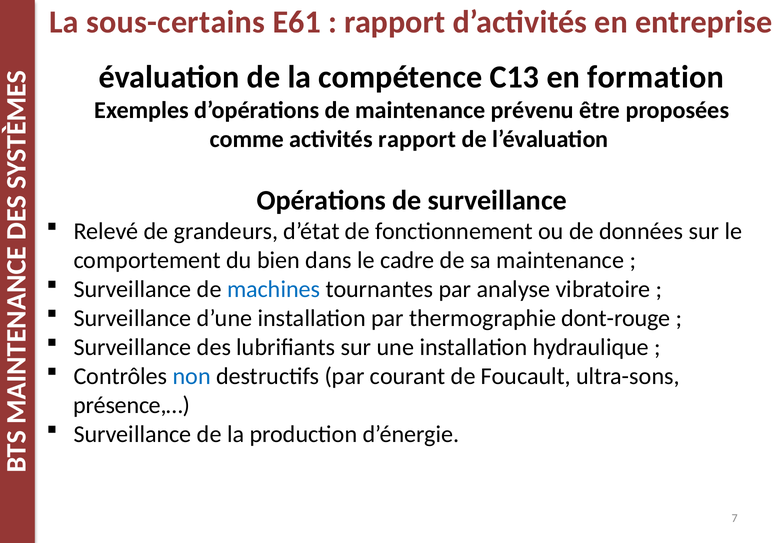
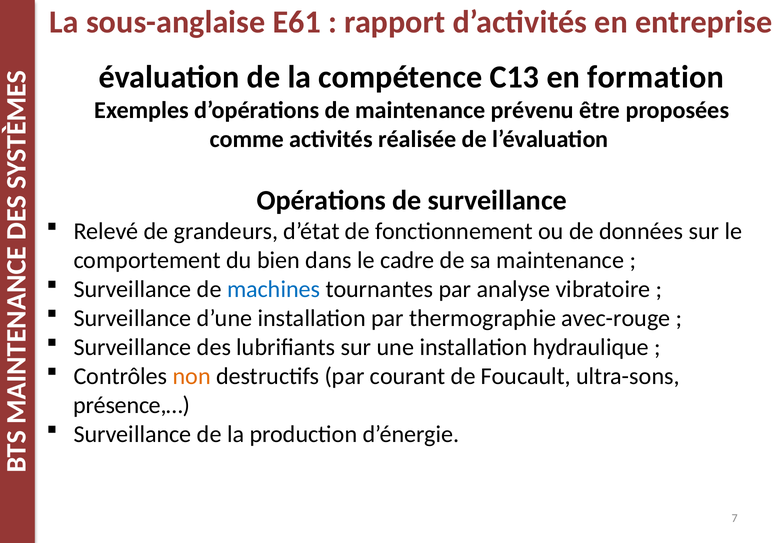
sous-certains: sous-certains -> sous-anglaise (176, 22)
activités rapport: rapport -> réalisée (417, 139)
dont-rouge: dont-rouge -> avec-rouge (616, 318)
non colour: blue -> orange (192, 376)
